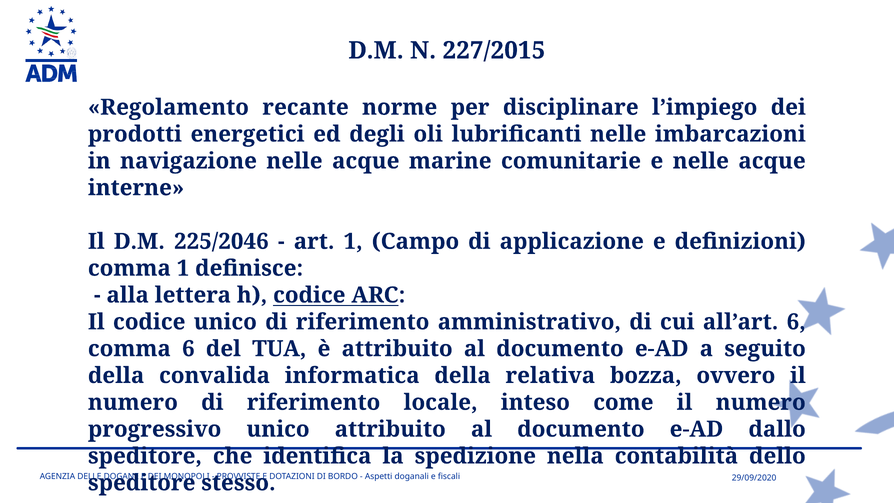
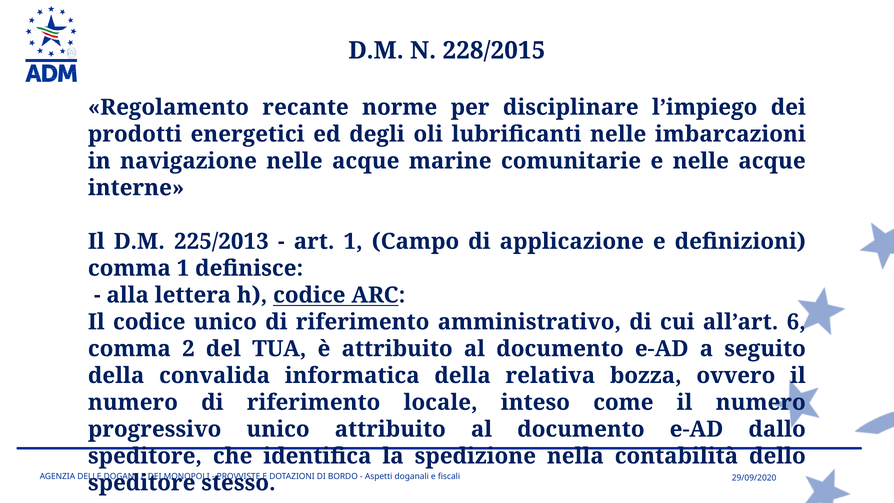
227/2015: 227/2015 -> 228/2015 (494, 50)
225/2046: 225/2046 -> 225/2013 (221, 241)
comma 6: 6 -> 2 (188, 349)
